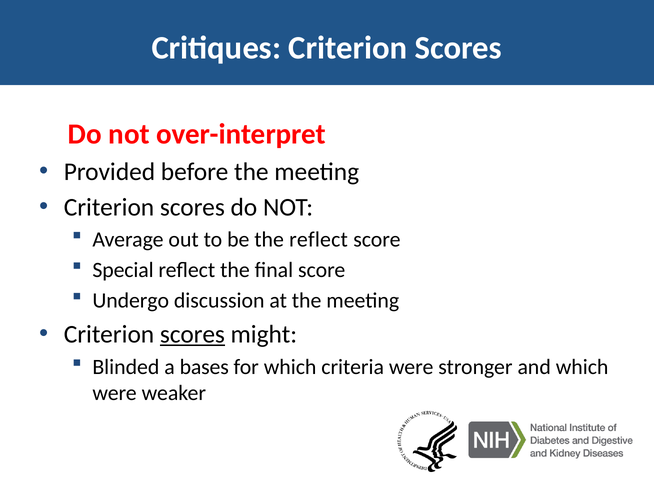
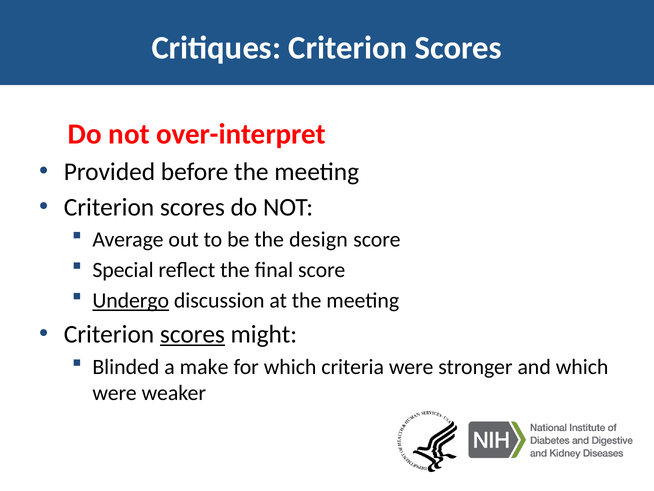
the reflect: reflect -> design (319, 239)
Undergo underline: none -> present (131, 300)
bases: bases -> make (204, 367)
